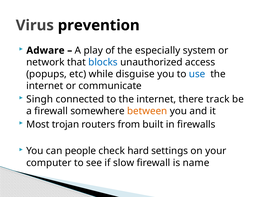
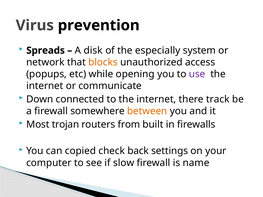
Adware: Adware -> Spreads (46, 51)
play: play -> disk (93, 51)
blocks colour: blue -> orange (103, 62)
disguise: disguise -> opening (135, 74)
use colour: blue -> purple (197, 74)
Singh: Singh -> Down (40, 99)
people: people -> copied (80, 151)
hard: hard -> back (138, 151)
